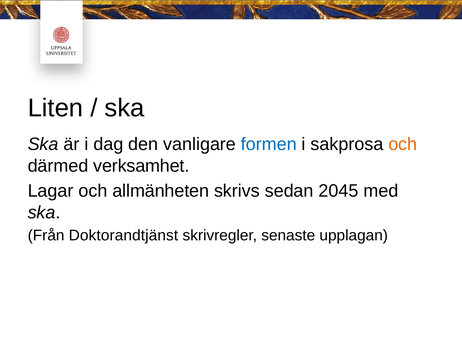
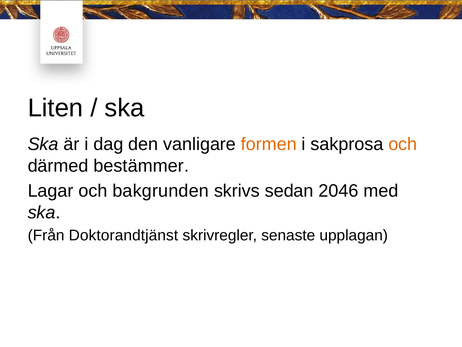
formen colour: blue -> orange (269, 144)
verksamhet: verksamhet -> bestämmer (141, 166)
allmänheten: allmänheten -> bakgrunden (161, 191)
2045: 2045 -> 2046 (339, 191)
